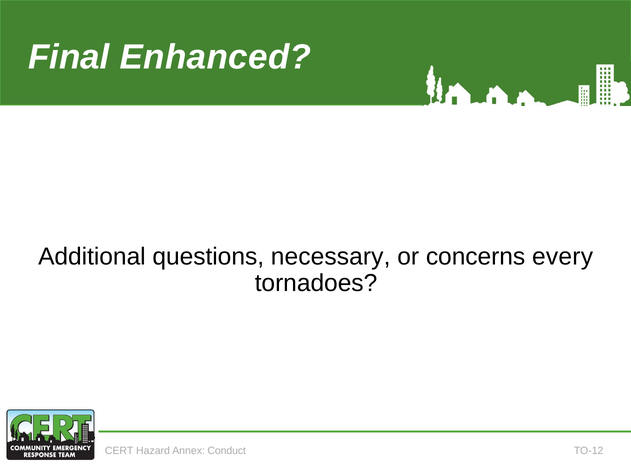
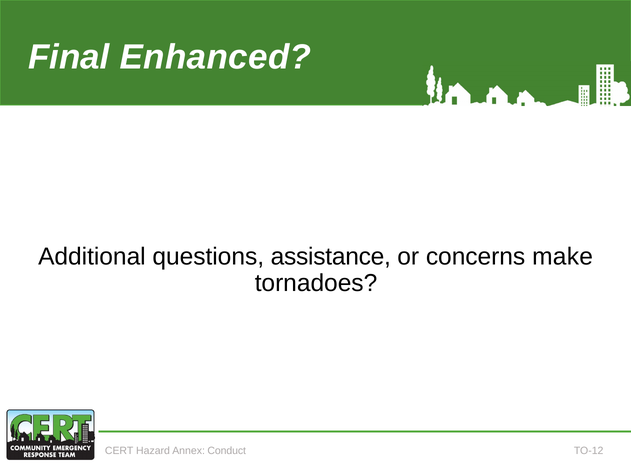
necessary: necessary -> assistance (331, 257)
every: every -> make (563, 257)
